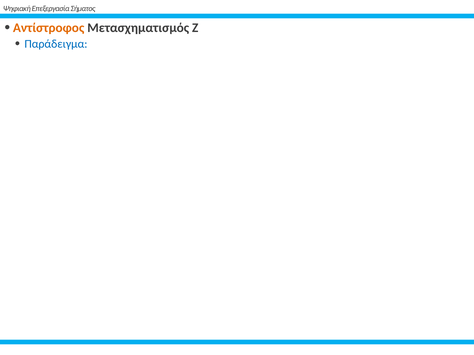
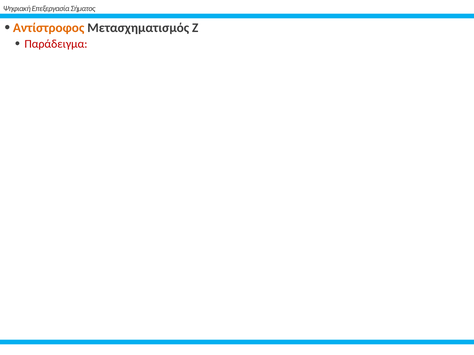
Παράδειγμα colour: blue -> red (56, 44)
